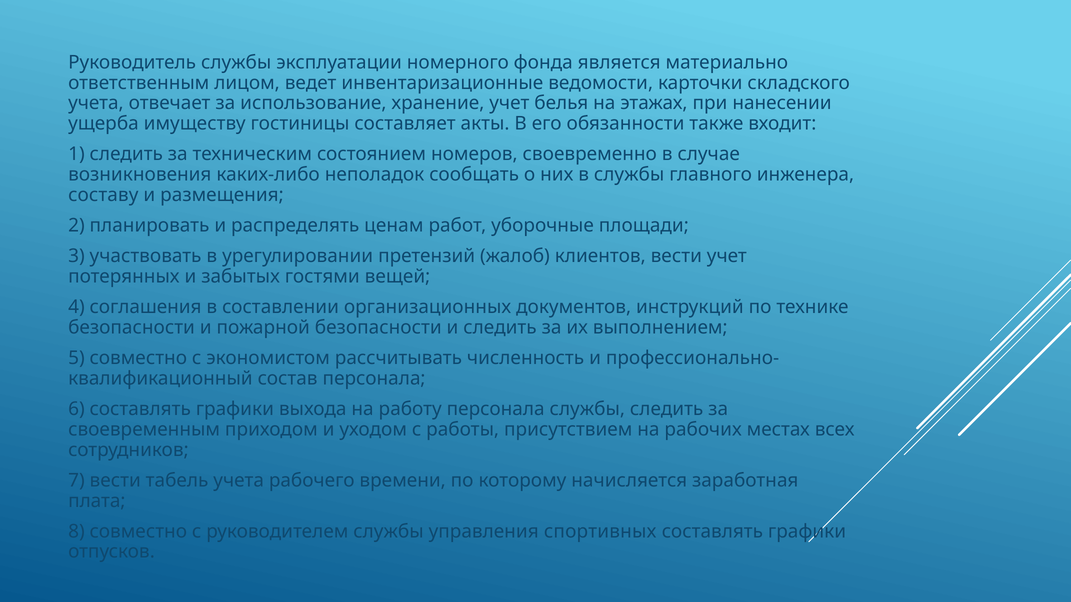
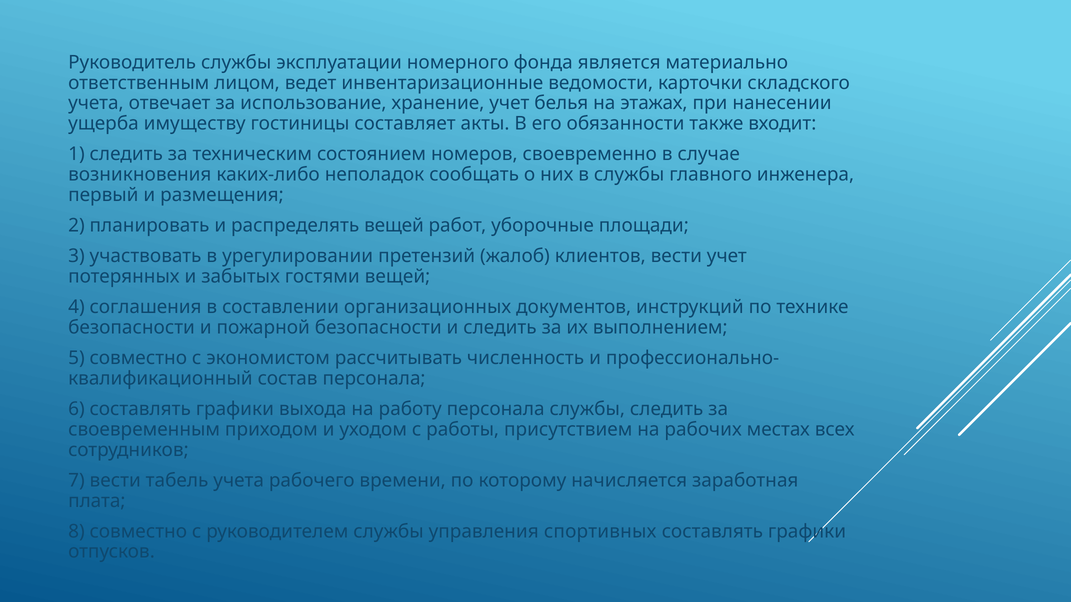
составу: составу -> первый (103, 195)
распределять ценам: ценам -> вещей (394, 226)
